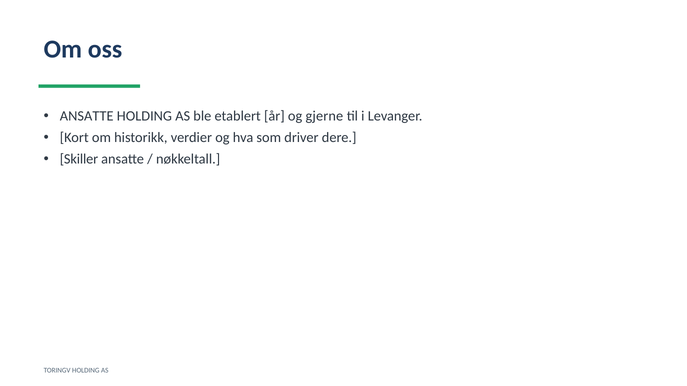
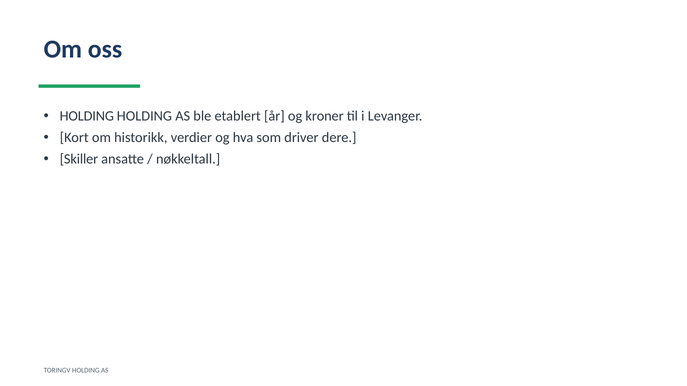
ANSATTE: ANSATTE -> HOLDING (87, 116)
gjerne: gjerne -> kroner (325, 116)
